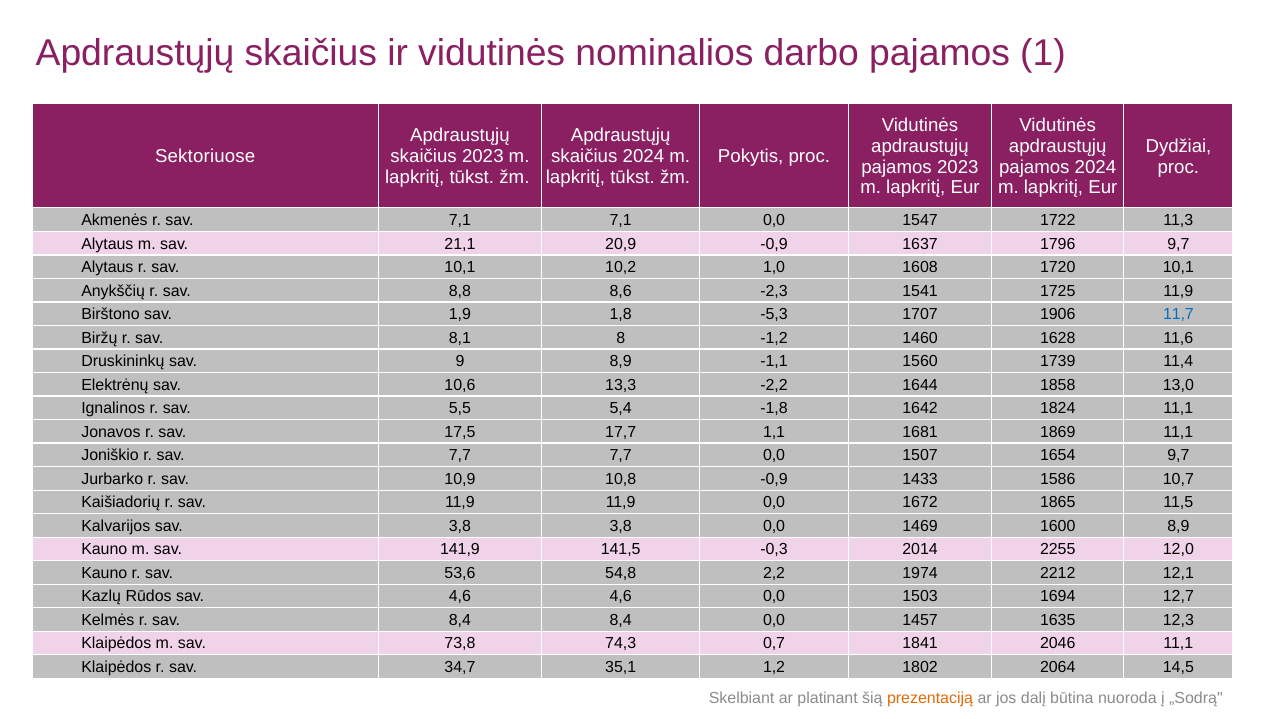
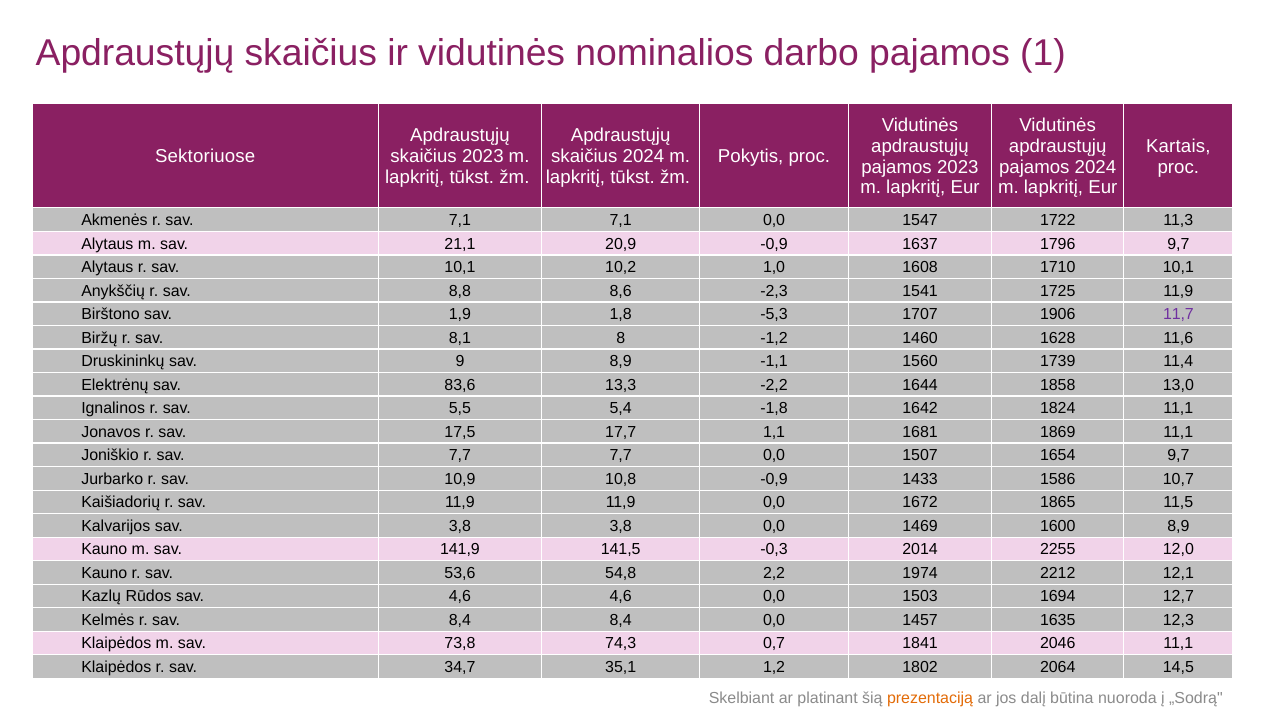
Dydžiai: Dydžiai -> Kartais (1178, 146)
1720: 1720 -> 1710 (1058, 268)
11,7 colour: blue -> purple (1178, 315)
10,6: 10,6 -> 83,6 (460, 385)
